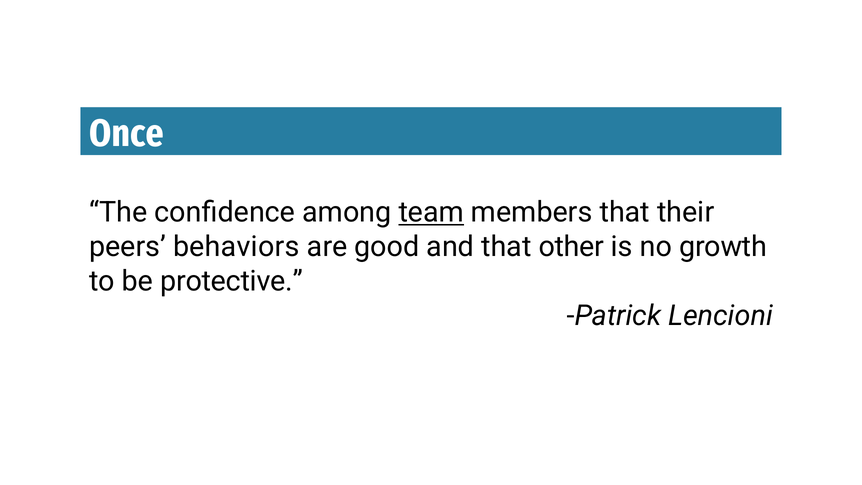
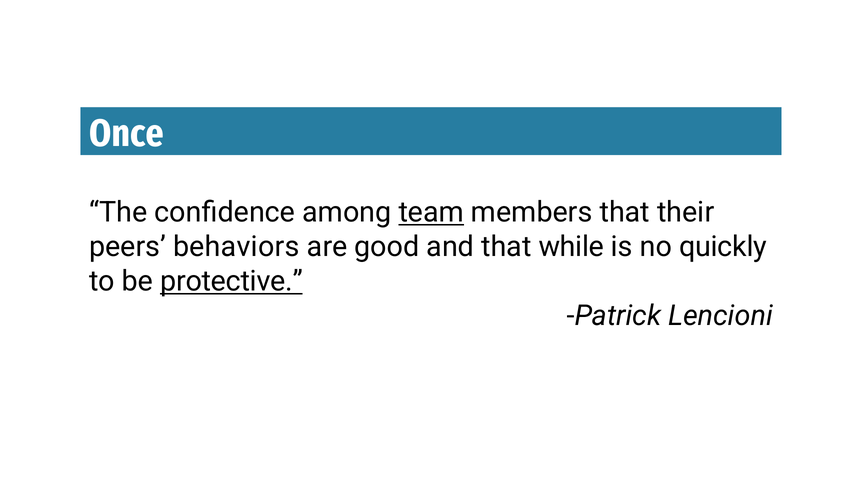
other: other -> while (571, 247)
growth: growth -> quickly (723, 247)
protective underline: none -> present (232, 281)
